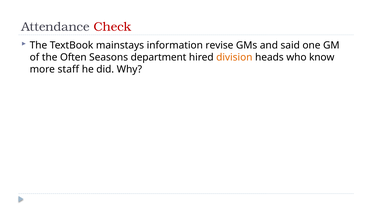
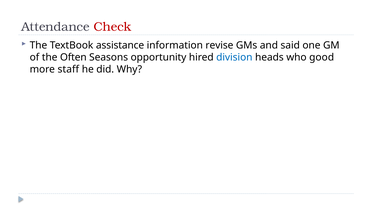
mainstays: mainstays -> assistance (120, 45)
department: department -> opportunity (158, 57)
division colour: orange -> blue (234, 57)
know: know -> good (322, 57)
